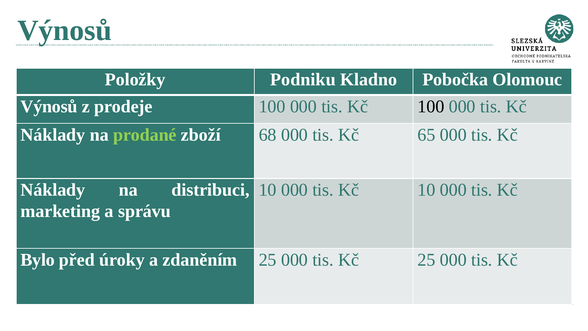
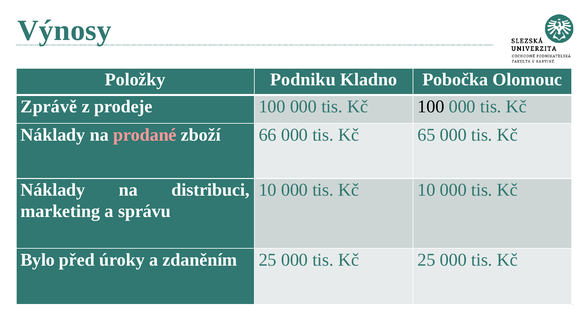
Výnosů: Výnosů -> Výnosy (65, 31)
Výnosů: Výnosů -> Zprávě (49, 106)
prodané colour: light green -> pink (145, 135)
68: 68 -> 66 (268, 135)
